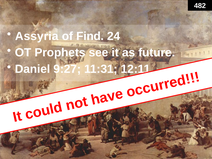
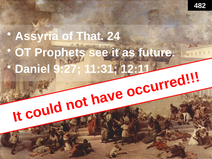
Find: Find -> That (90, 36)
